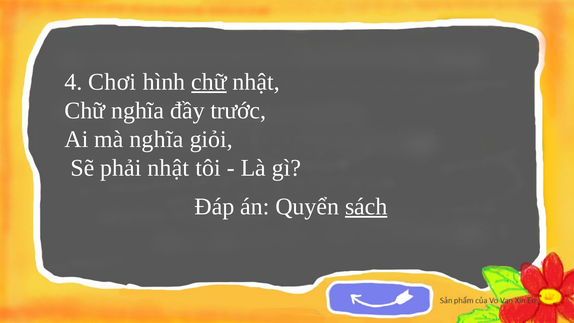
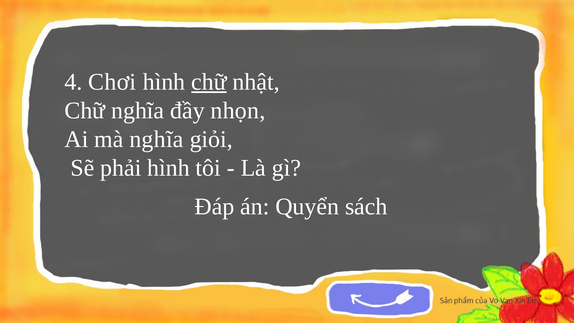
trước: trước -> nhọn (238, 111)
phải nhật: nhật -> hình (168, 168)
sách underline: present -> none (366, 207)
